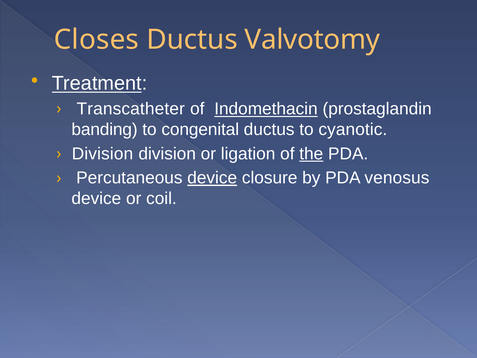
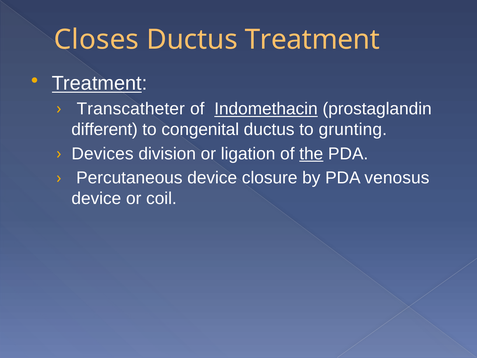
Ductus Valvotomy: Valvotomy -> Treatment (312, 40)
banding: banding -> different (105, 129)
cyanotic: cyanotic -> grunting (353, 129)
Division: Division -> Devices (103, 154)
device underline: present -> none (212, 178)
